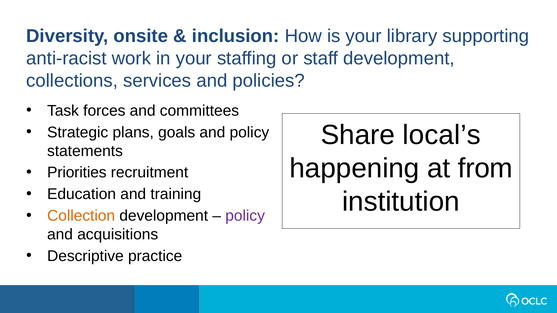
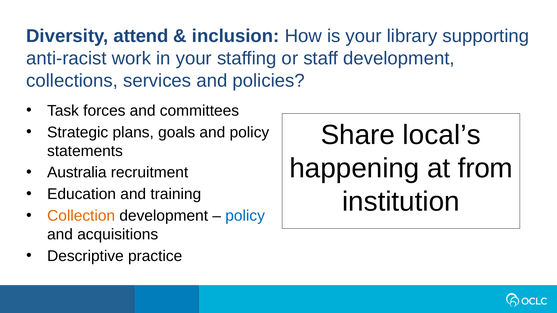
onsite: onsite -> attend (141, 36)
Priorities: Priorities -> Australia (77, 173)
policy colour: purple -> blue (245, 216)
